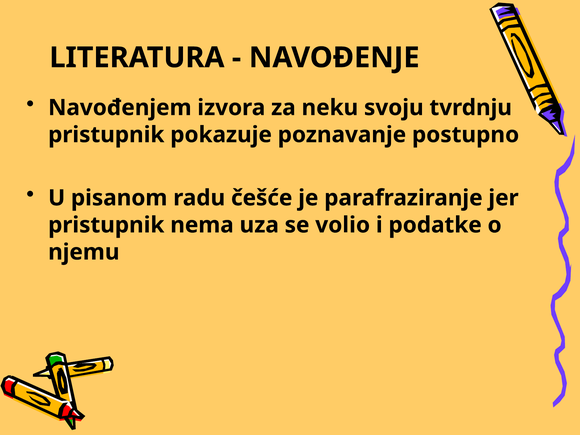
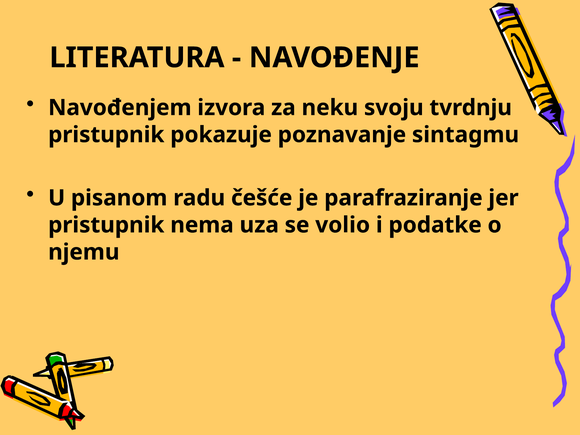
postupno: postupno -> sintagmu (466, 135)
